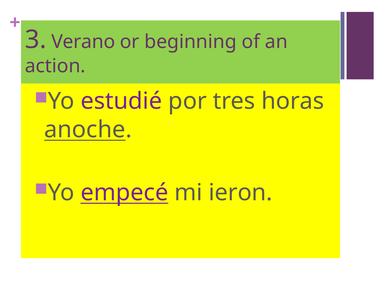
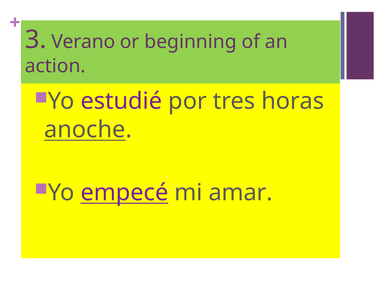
ieron: ieron -> amar (241, 193)
